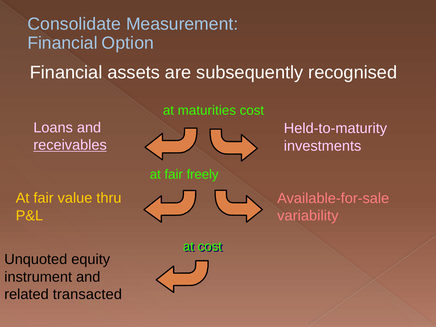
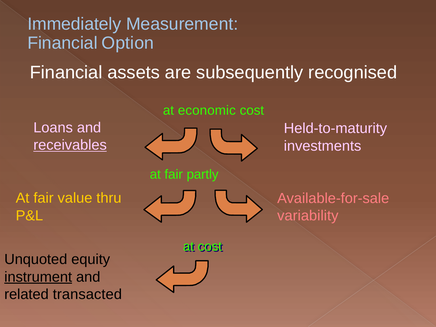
Consolidate: Consolidate -> Immediately (74, 24)
maturities: maturities -> economic (207, 110)
freely: freely -> partly (203, 174)
instrument underline: none -> present (38, 277)
